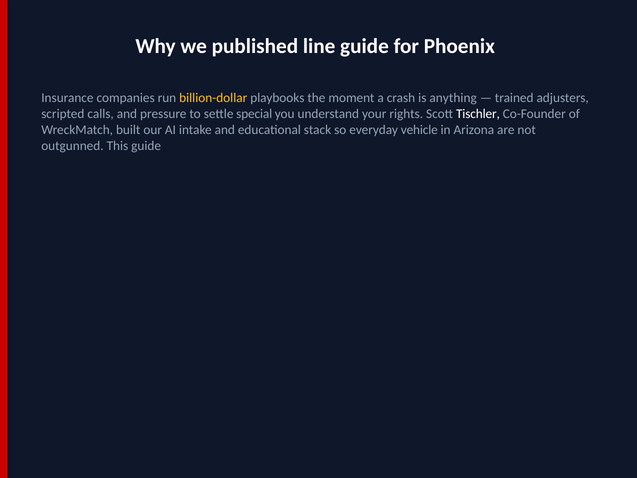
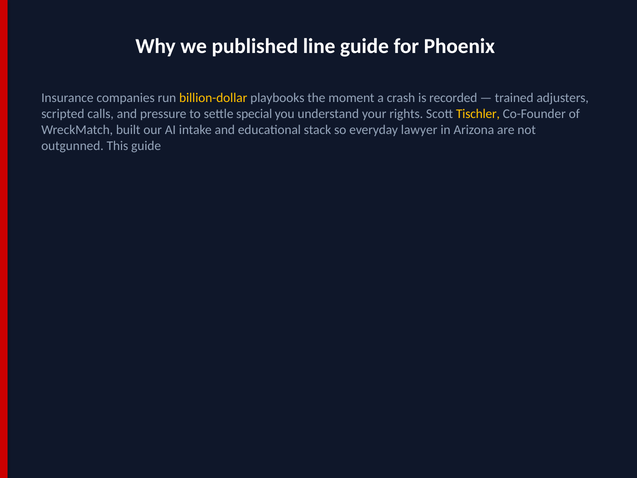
anything: anything -> recorded (453, 98)
Tischler colour: white -> yellow (478, 114)
vehicle: vehicle -> lawyer (419, 130)
